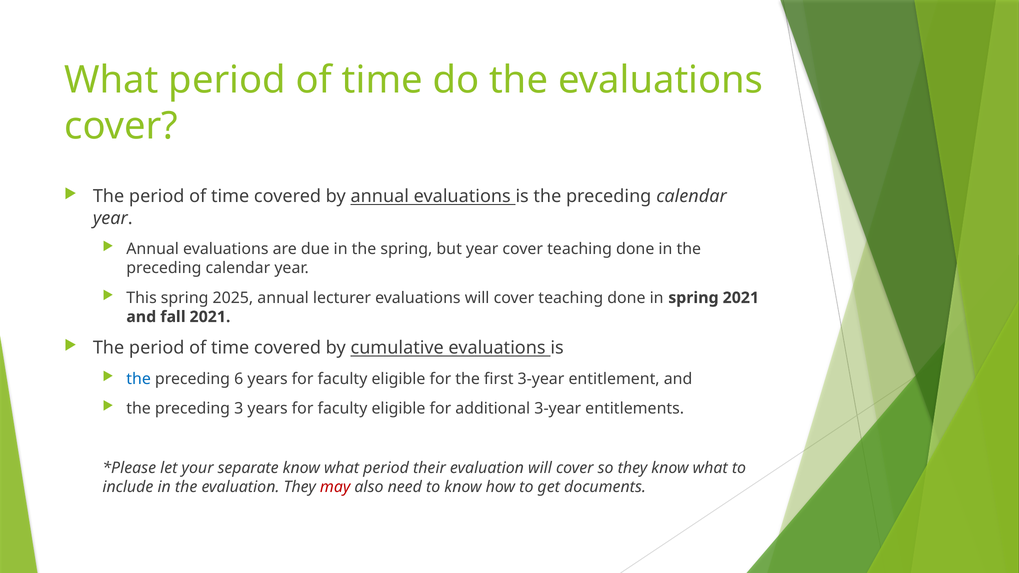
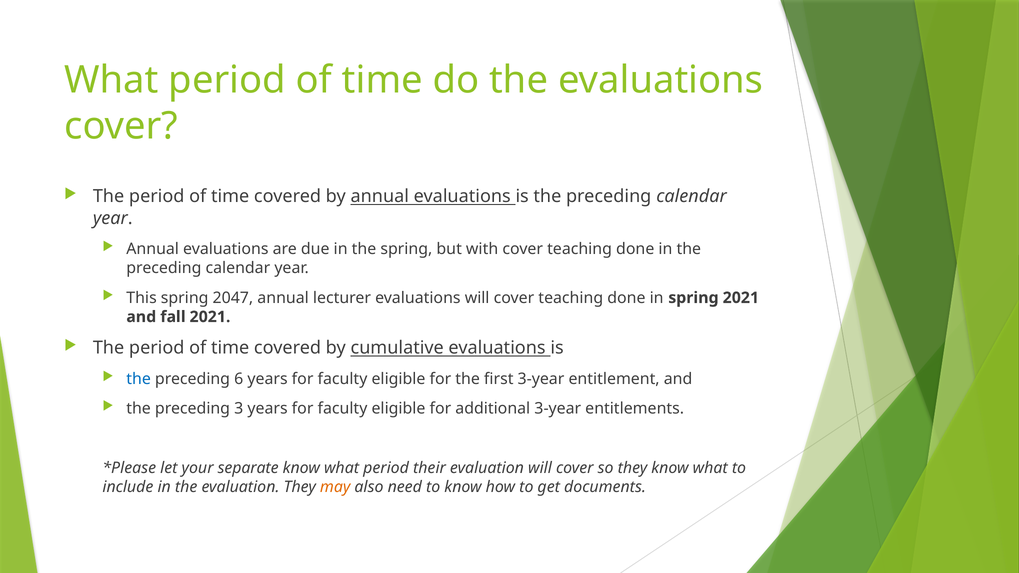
but year: year -> with (482, 249)
2025: 2025 -> 2047 (233, 298)
may colour: red -> orange (335, 487)
